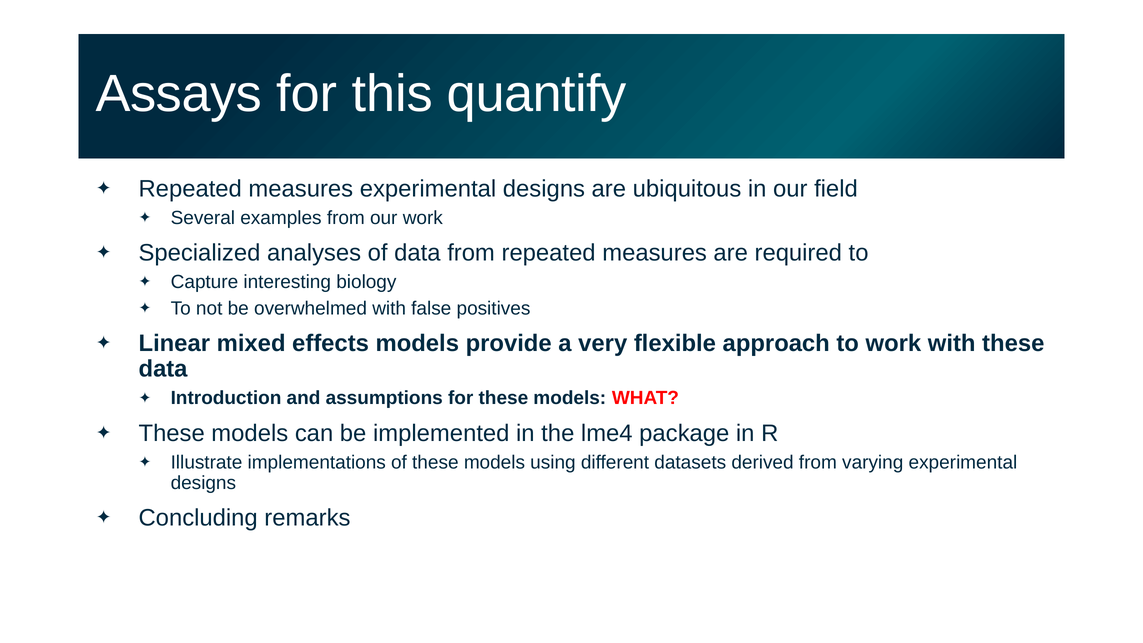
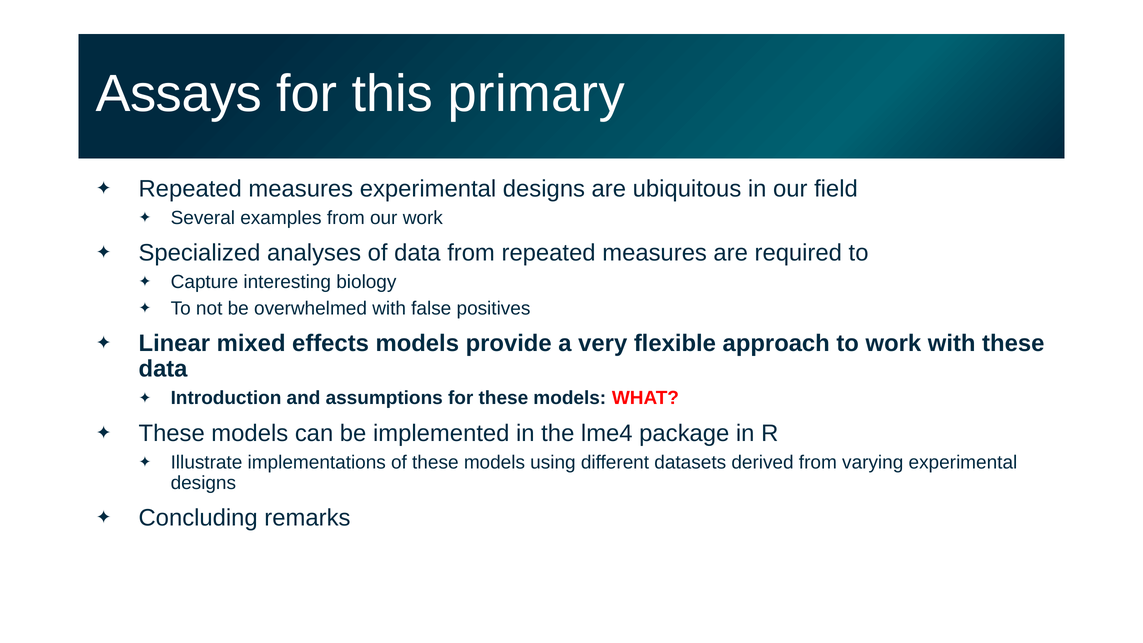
quantify: quantify -> primary (536, 94)
